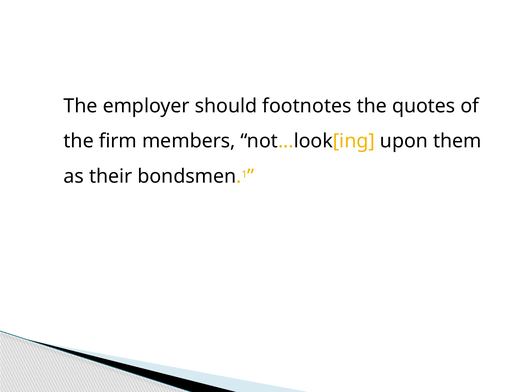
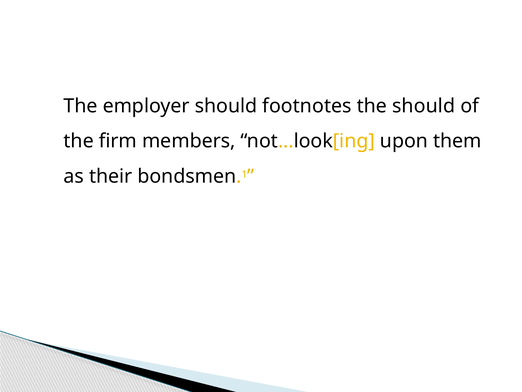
the quotes: quotes -> should (424, 106)
